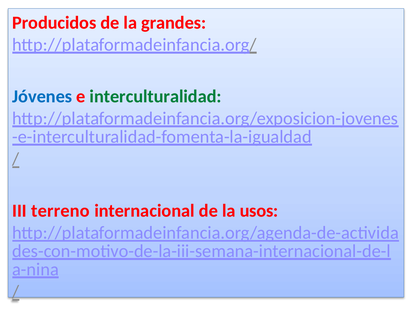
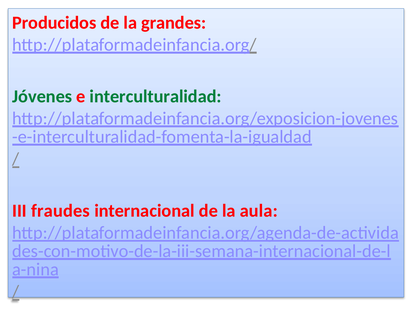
Jóvenes colour: blue -> green (42, 97)
terreno: terreno -> fraudes (61, 211)
usos: usos -> aula (259, 211)
